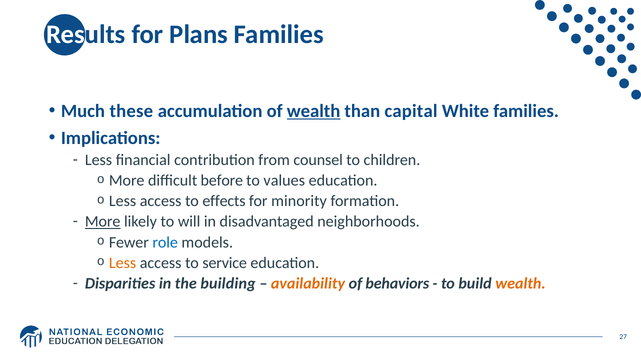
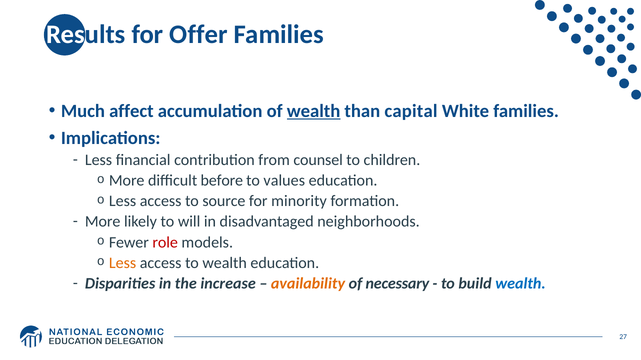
Plans: Plans -> Offer (199, 35)
these: these -> affect (131, 111)
effects: effects -> source (224, 201)
More underline: present -> none (103, 222)
role colour: blue -> red (165, 243)
to service: service -> wealth (225, 263)
building: building -> increase (228, 284)
behaviors: behaviors -> necessary (397, 284)
wealth colour: orange -> blue (520, 284)
